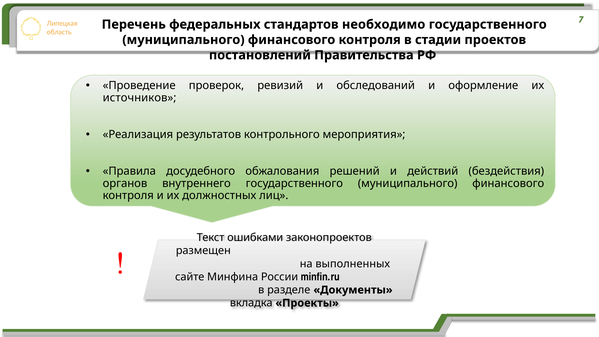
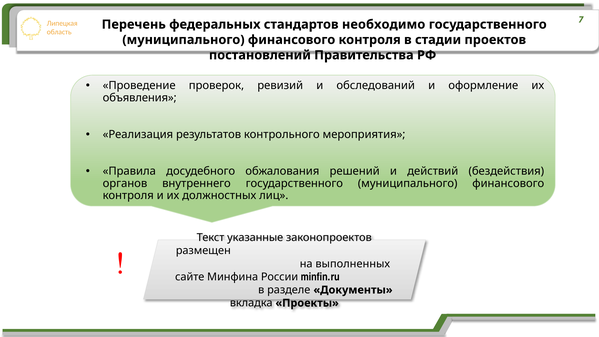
источников: источников -> объявления (140, 98)
ошибками: ошибками -> указанные (255, 238)
